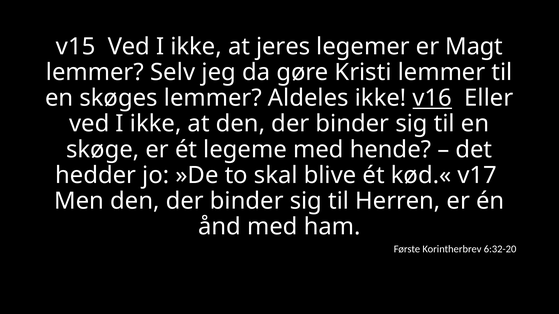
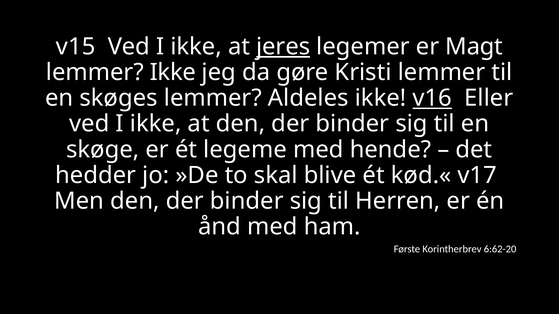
jeres underline: none -> present (283, 47)
lemmer Selv: Selv -> Ikke (173, 72)
6:32-20: 6:32-20 -> 6:62-20 (500, 250)
